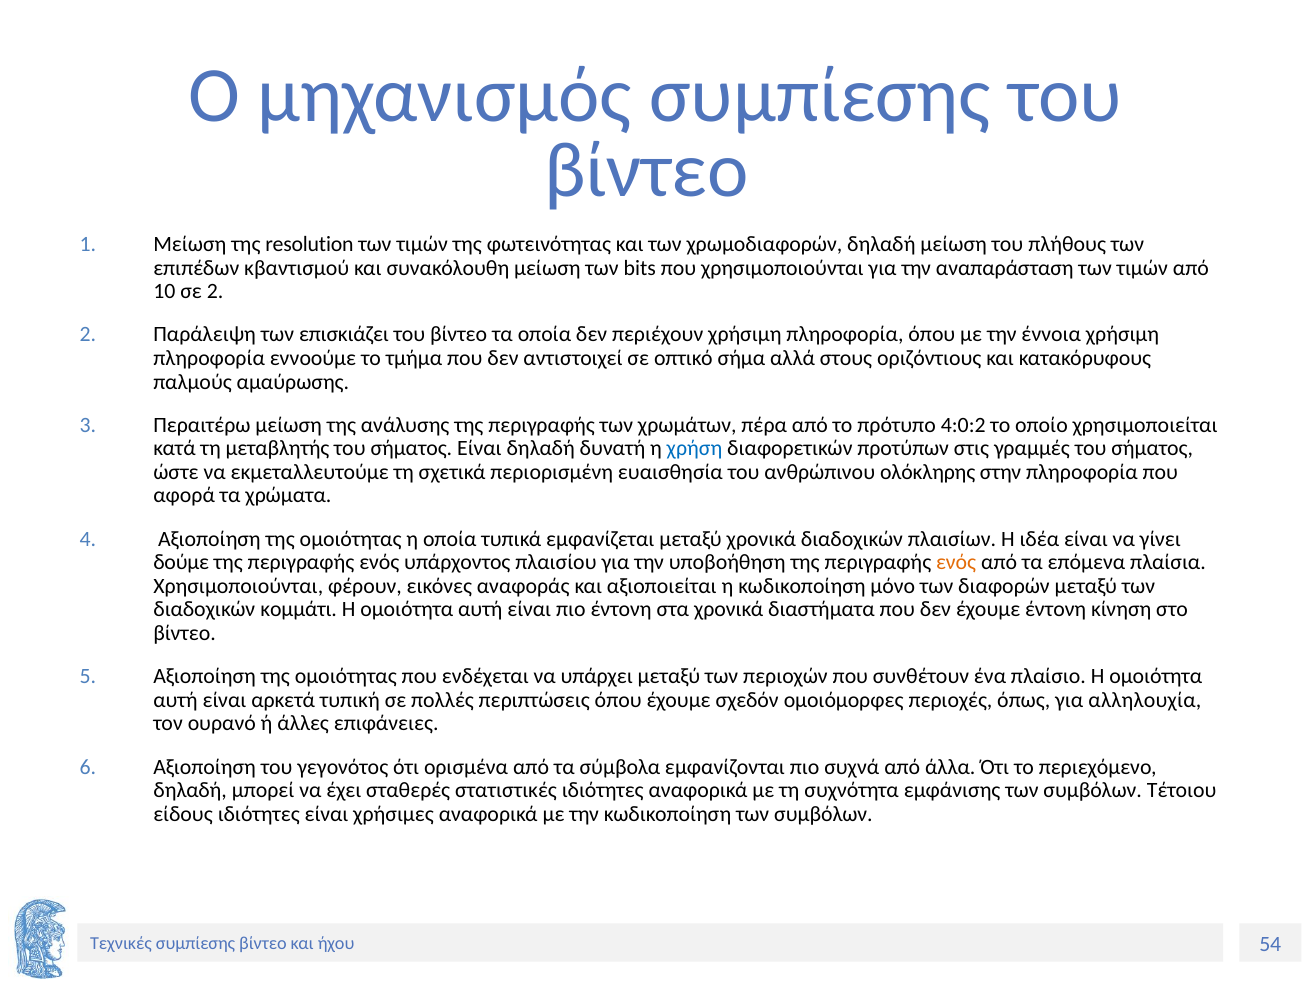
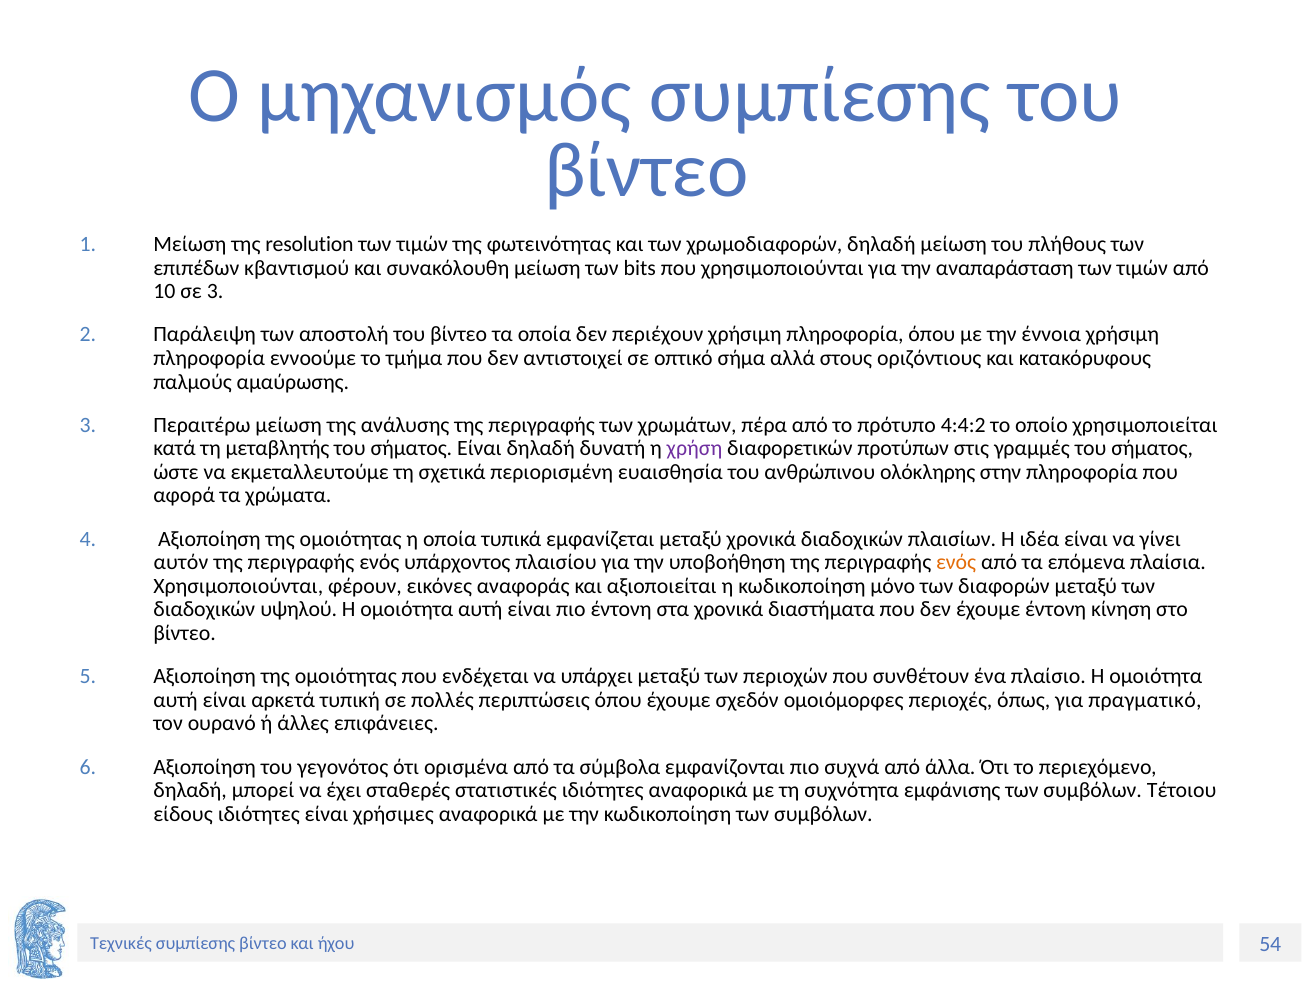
σε 2: 2 -> 3 (215, 292)
επισκιάζει: επισκιάζει -> αποστολή (344, 335)
4:0:2: 4:0:2 -> 4:4:2 (963, 425)
χρήση colour: blue -> purple (694, 449)
δούμε: δούμε -> αυτόν (181, 563)
κομμάτι: κομμάτι -> υψηλού (299, 610)
αλληλουχία: αλληλουχία -> πραγματικό (1145, 700)
